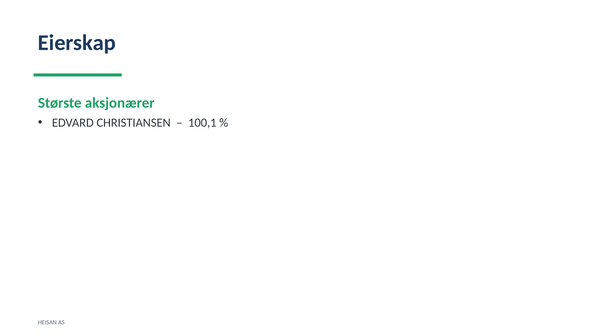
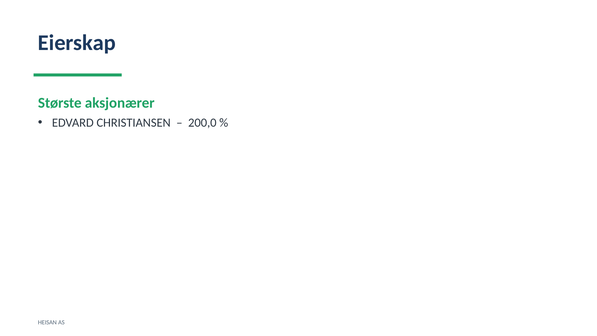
100,1: 100,1 -> 200,0 (202, 123)
